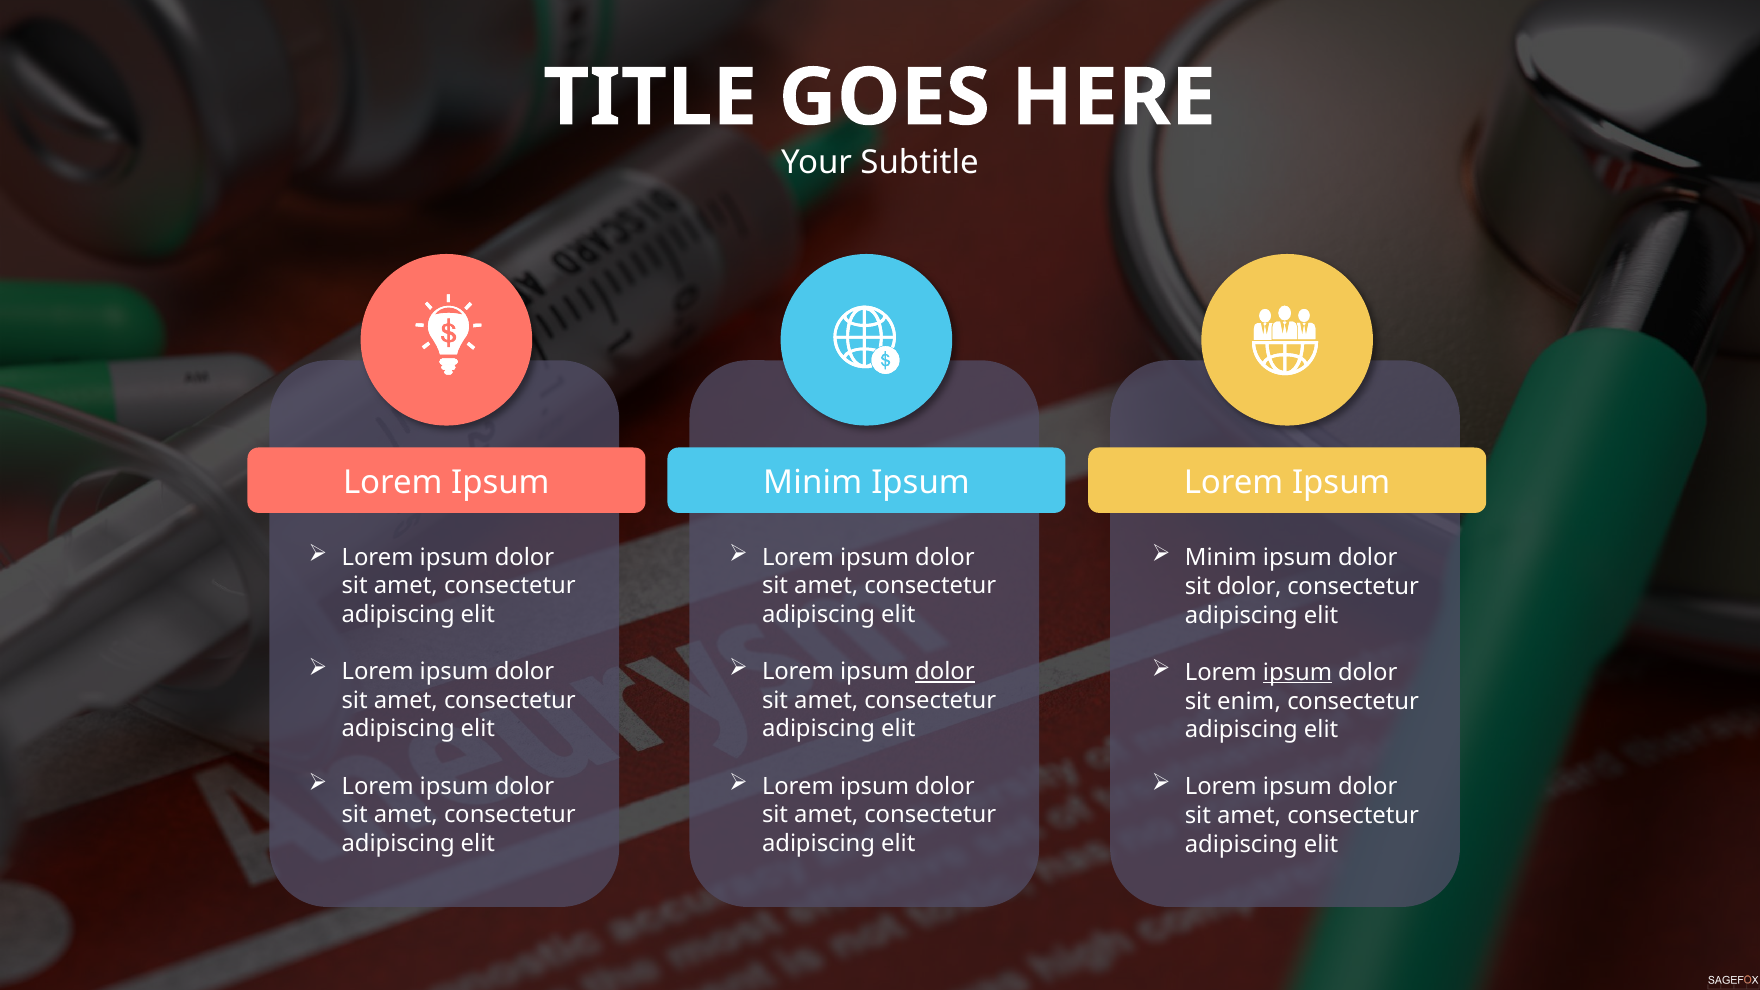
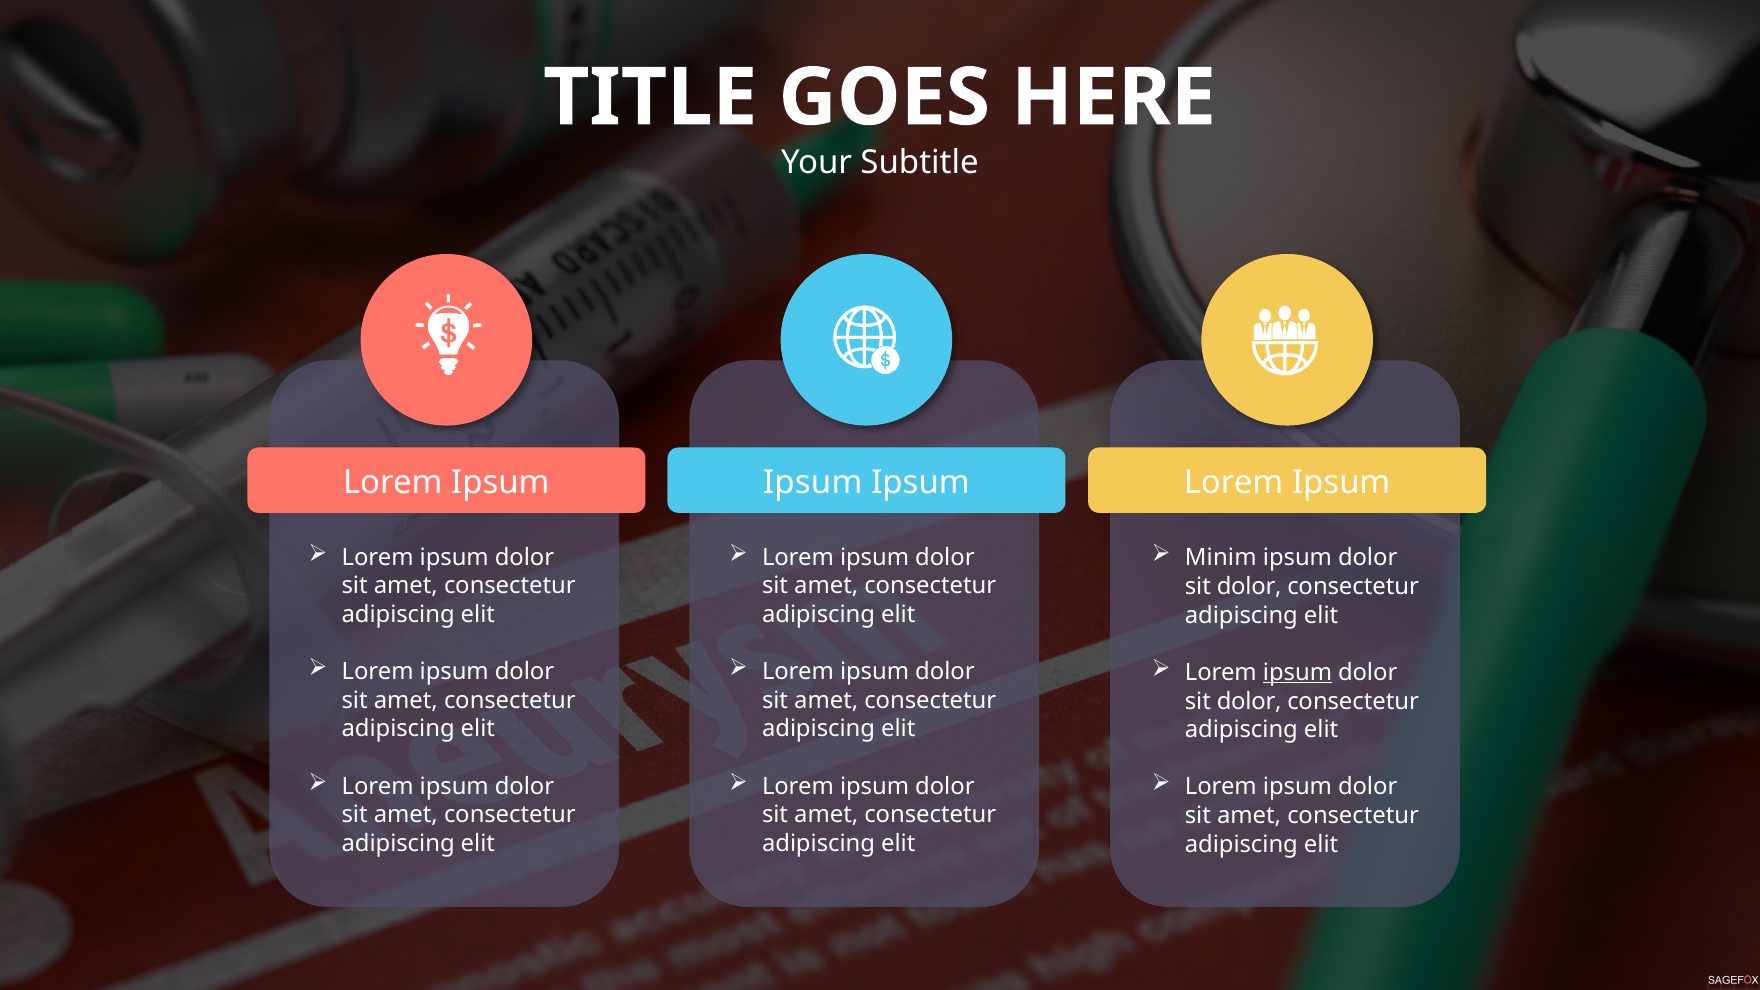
Lorem Ipsum Minim: Minim -> Ipsum (813, 482)
dolor underline: present -> none (945, 672)
enim: enim -> dolor (1249, 701)
